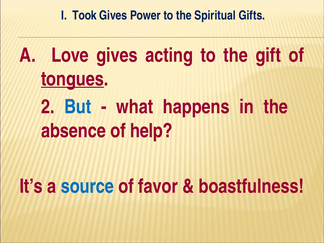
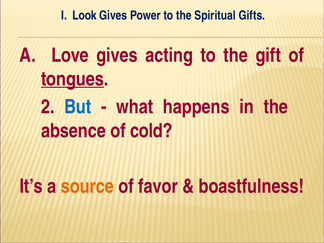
Took: Took -> Look (85, 15)
help: help -> cold (151, 131)
source colour: blue -> orange (87, 186)
